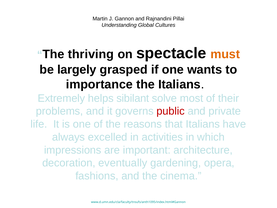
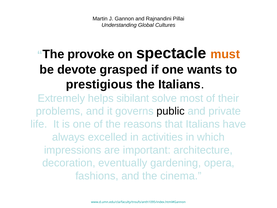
thriving: thriving -> provoke (91, 54)
largely: largely -> devote (77, 70)
importance: importance -> prestigious (99, 84)
public colour: red -> black (171, 111)
